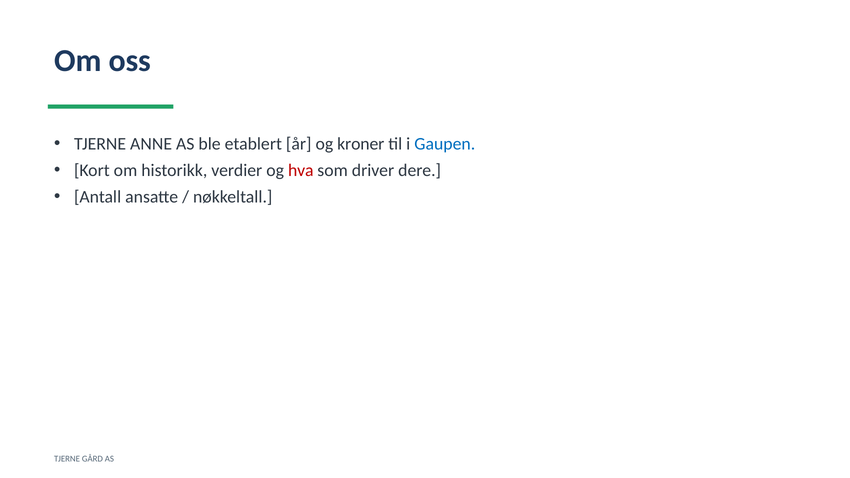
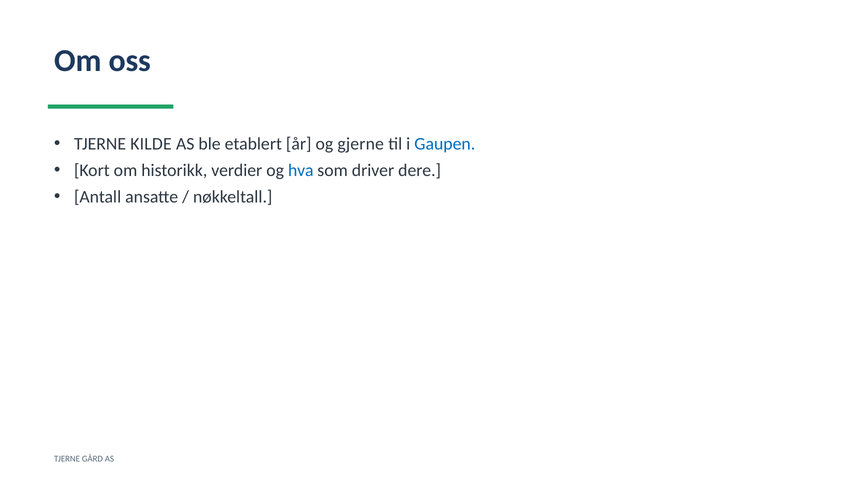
ANNE: ANNE -> KILDE (151, 144)
kroner: kroner -> gjerne (361, 144)
hva colour: red -> blue (301, 171)
